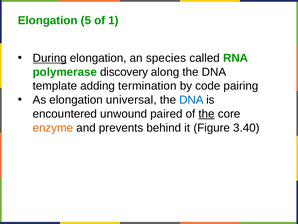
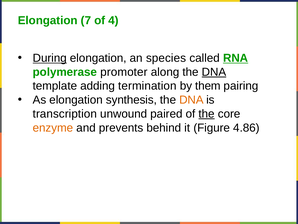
5: 5 -> 7 (86, 20)
1: 1 -> 4 (114, 20)
RNA underline: none -> present (236, 58)
discovery: discovery -> promoter (124, 72)
DNA underline: none -> present (214, 72)
code: code -> them (208, 86)
universal: universal -> synthesis (131, 100)
DNA colour: blue -> orange (191, 100)
encountered: encountered -> transcription (65, 114)
3.40: 3.40 -> 4.86 (246, 128)
